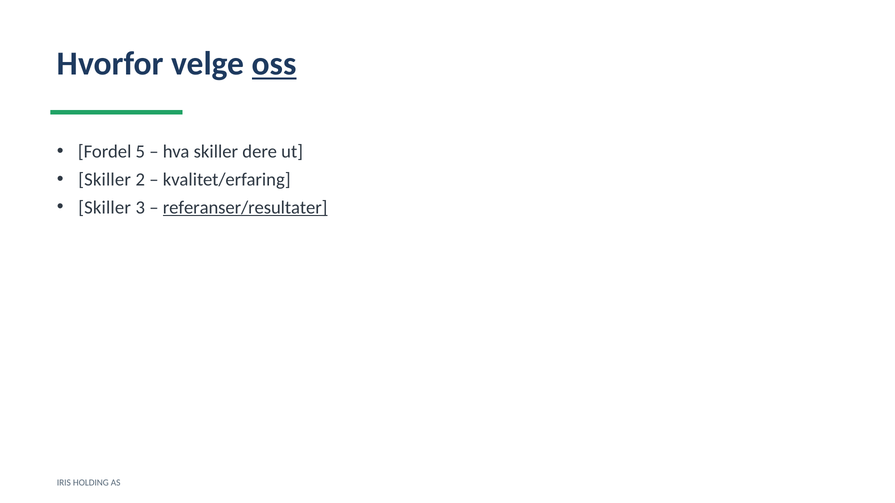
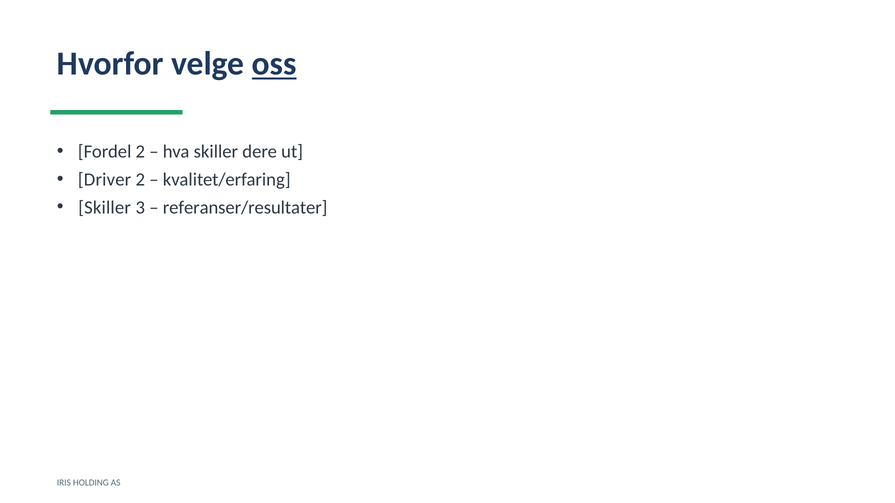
Fordel 5: 5 -> 2 (140, 152)
Skiller: Skiller -> Driver (105, 180)
referanser/resultater underline: present -> none (245, 208)
